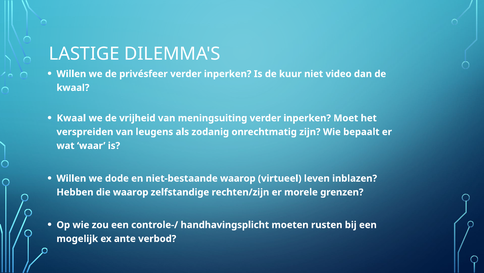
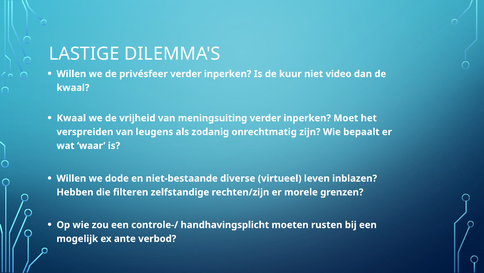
niet-bestaande waarop: waarop -> diverse (238, 178)
die waarop: waarop -> filteren (131, 192)
